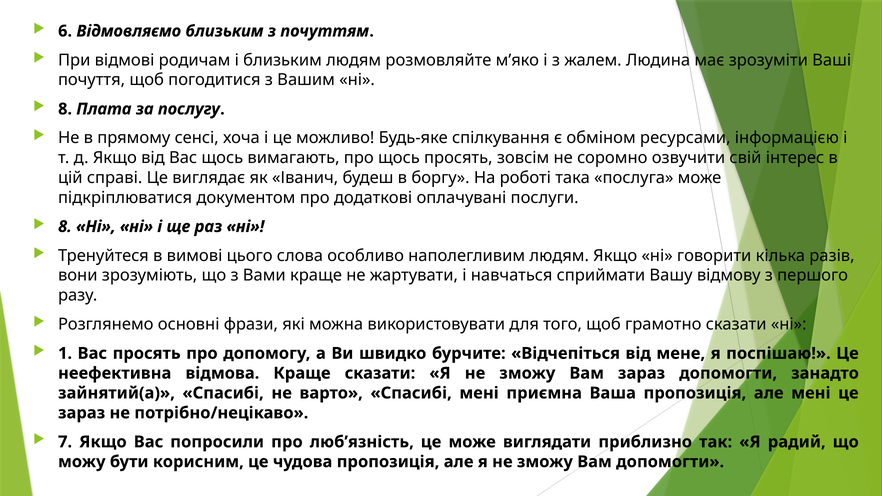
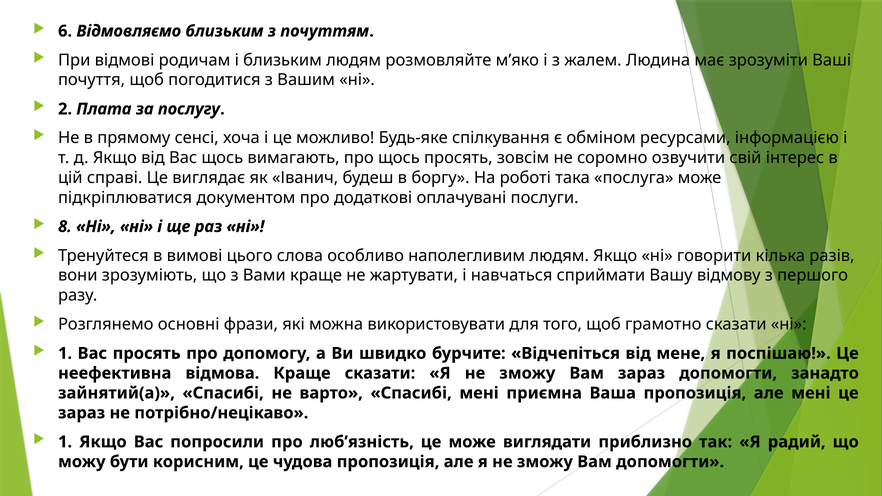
8: 8 -> 2 (65, 109)
7: 7 -> 1 (65, 442)
